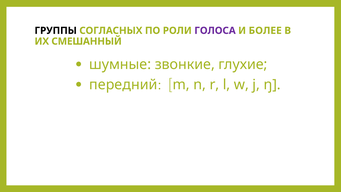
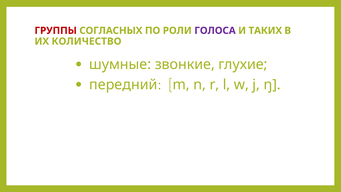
ГРУППЫ colour: black -> red (56, 31)
БОЛЕЕ: БОЛЕЕ -> ТАКИХ (265, 31)
СМЕШАННЫЙ: СМЕШАННЫЙ -> КОЛИЧЕСТВО (86, 41)
